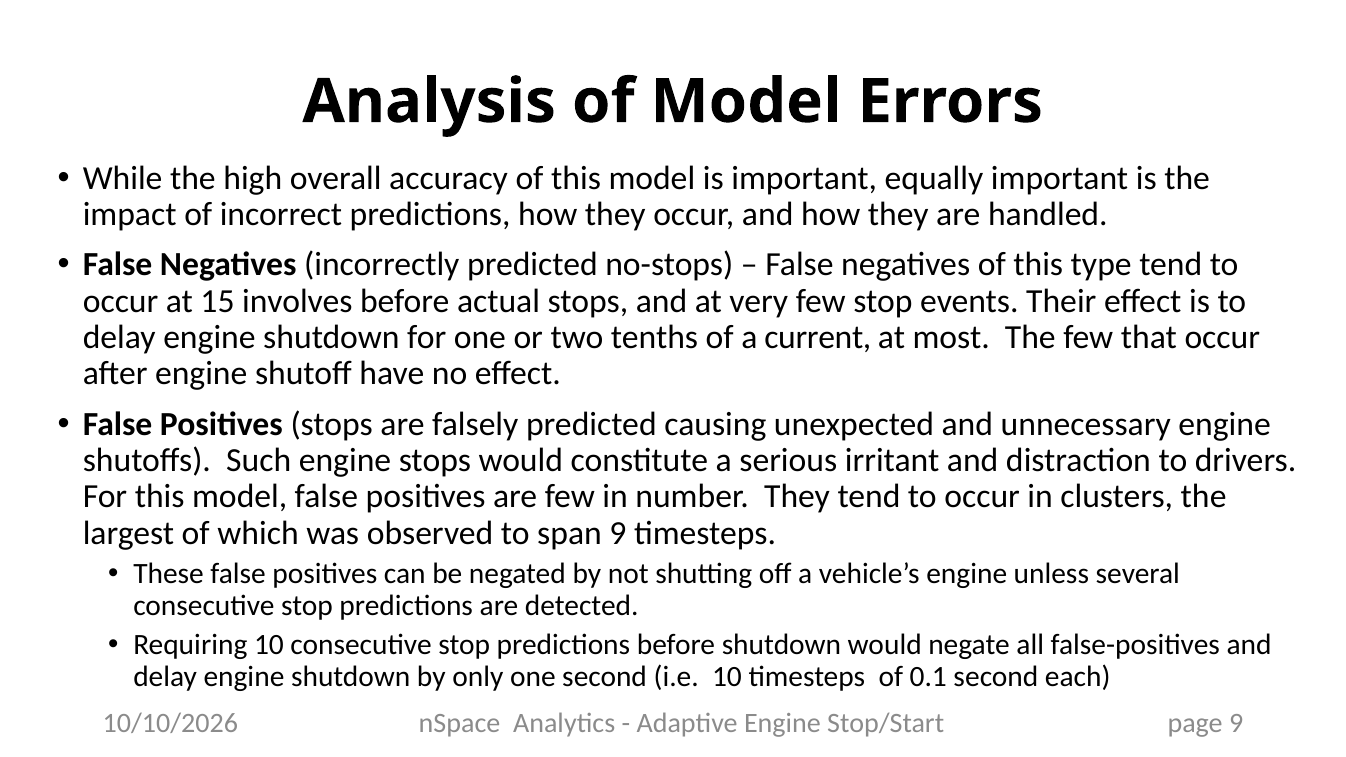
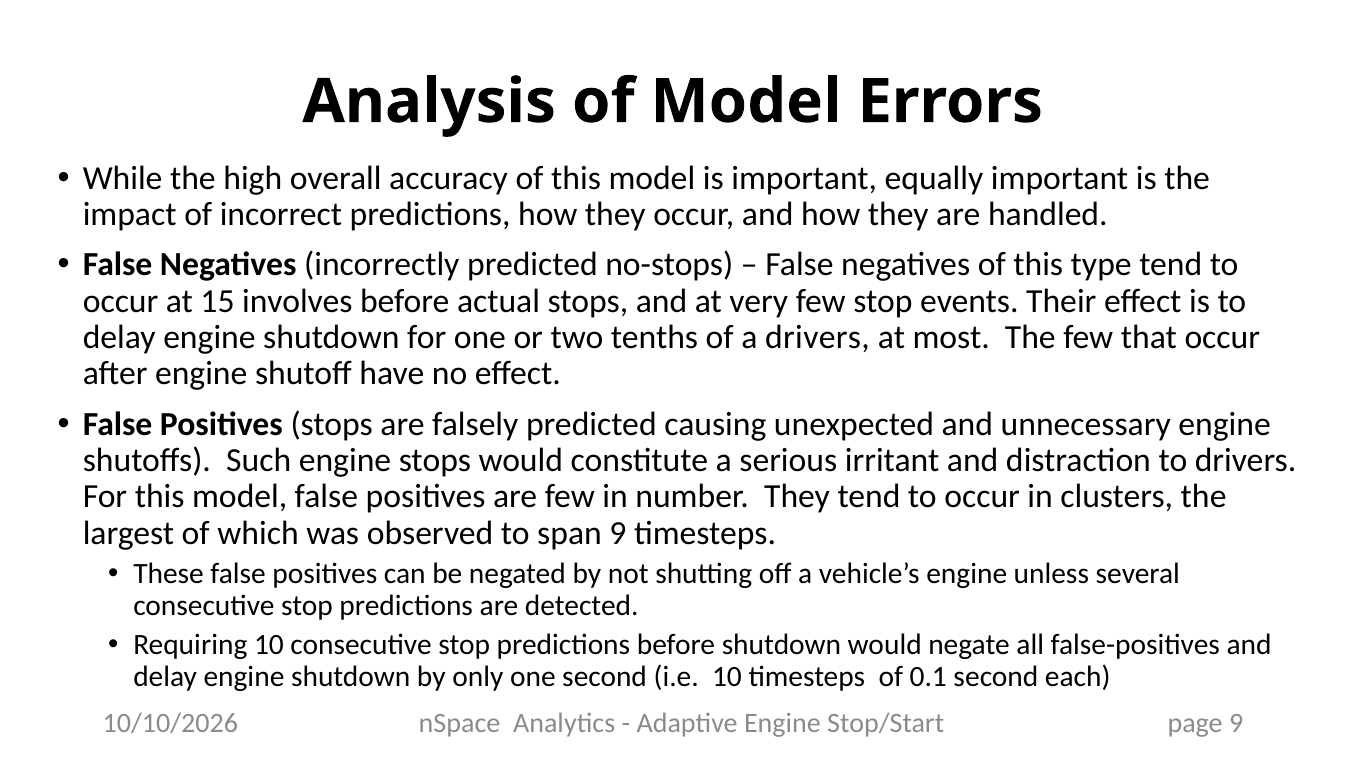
a current: current -> drivers (817, 337)
